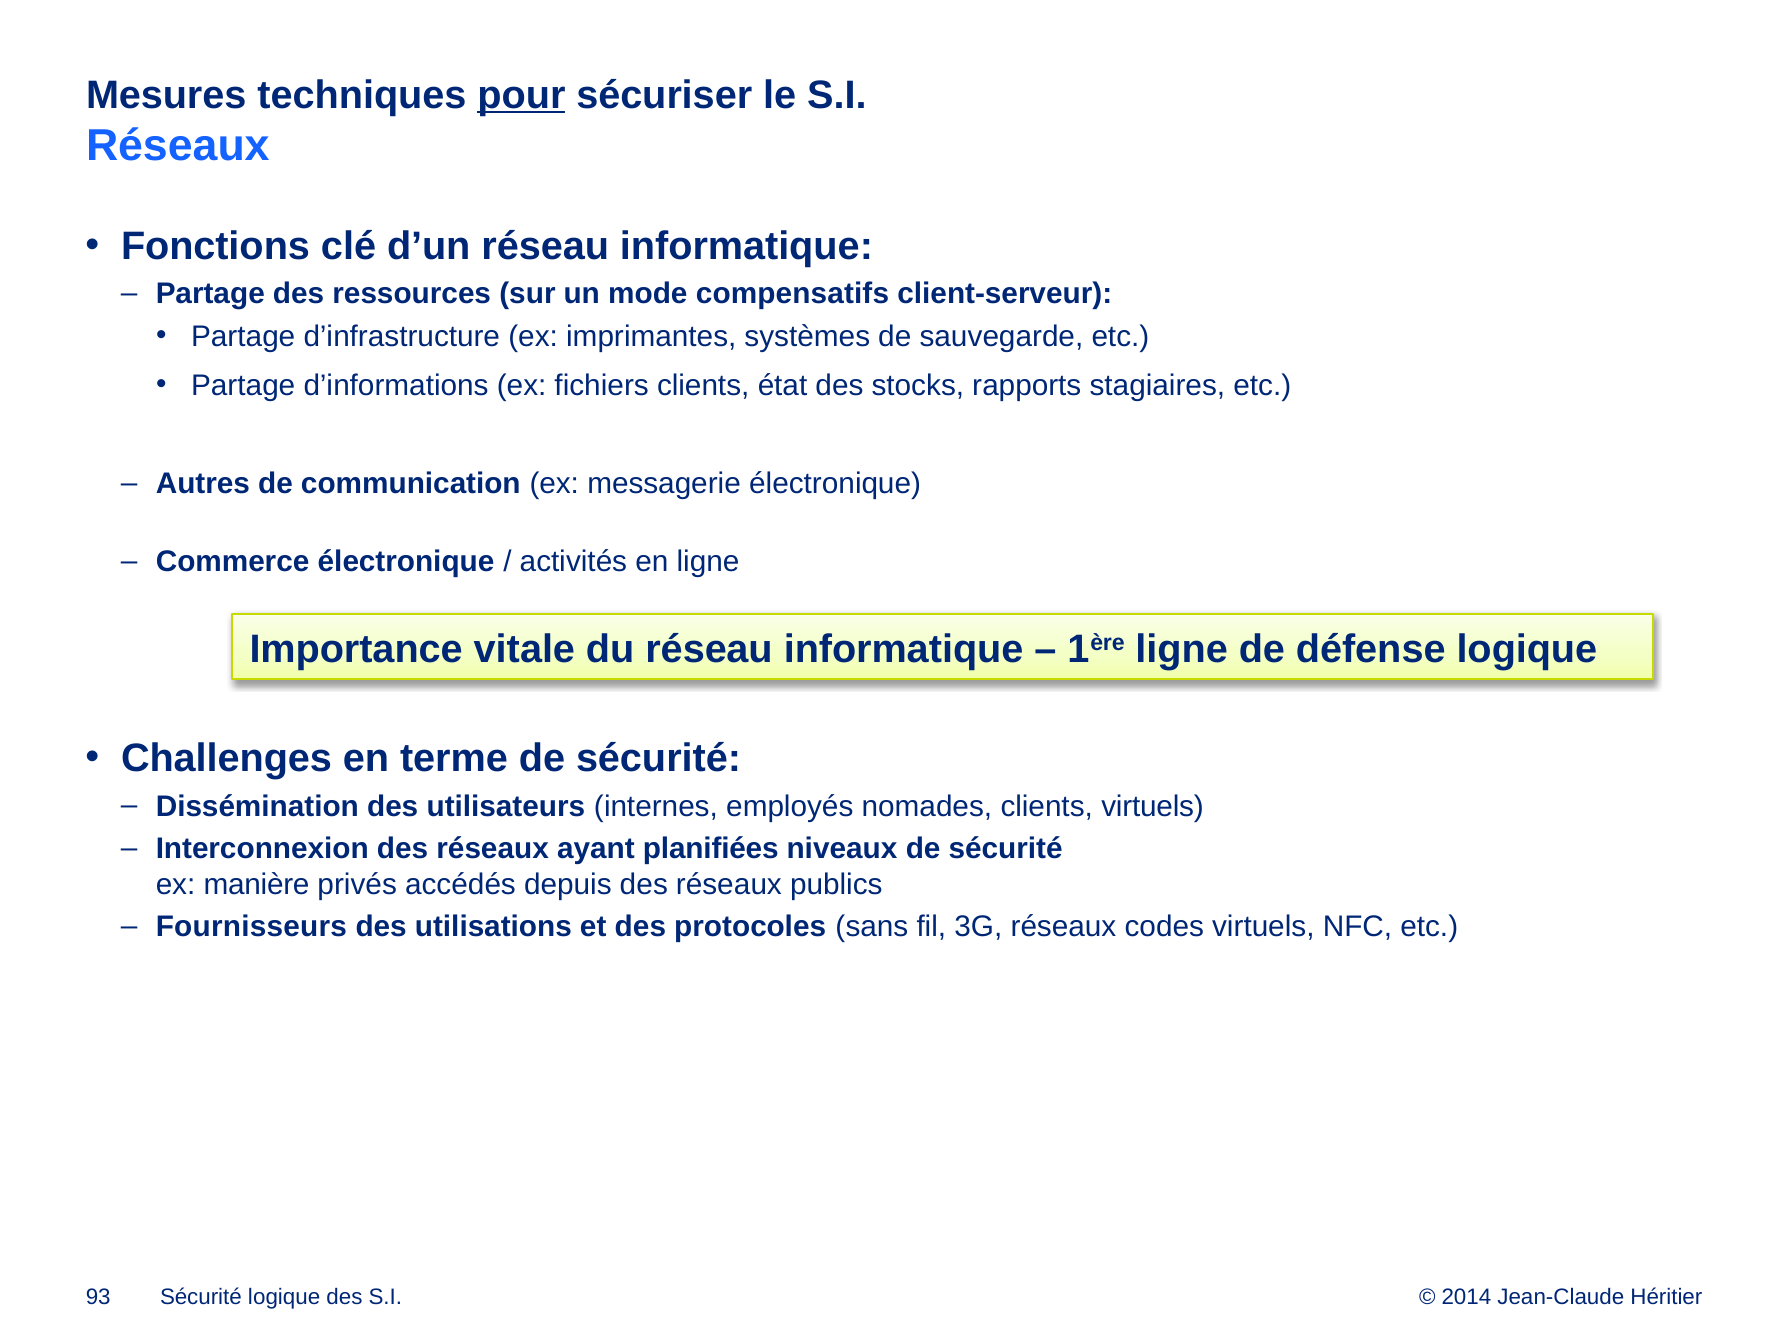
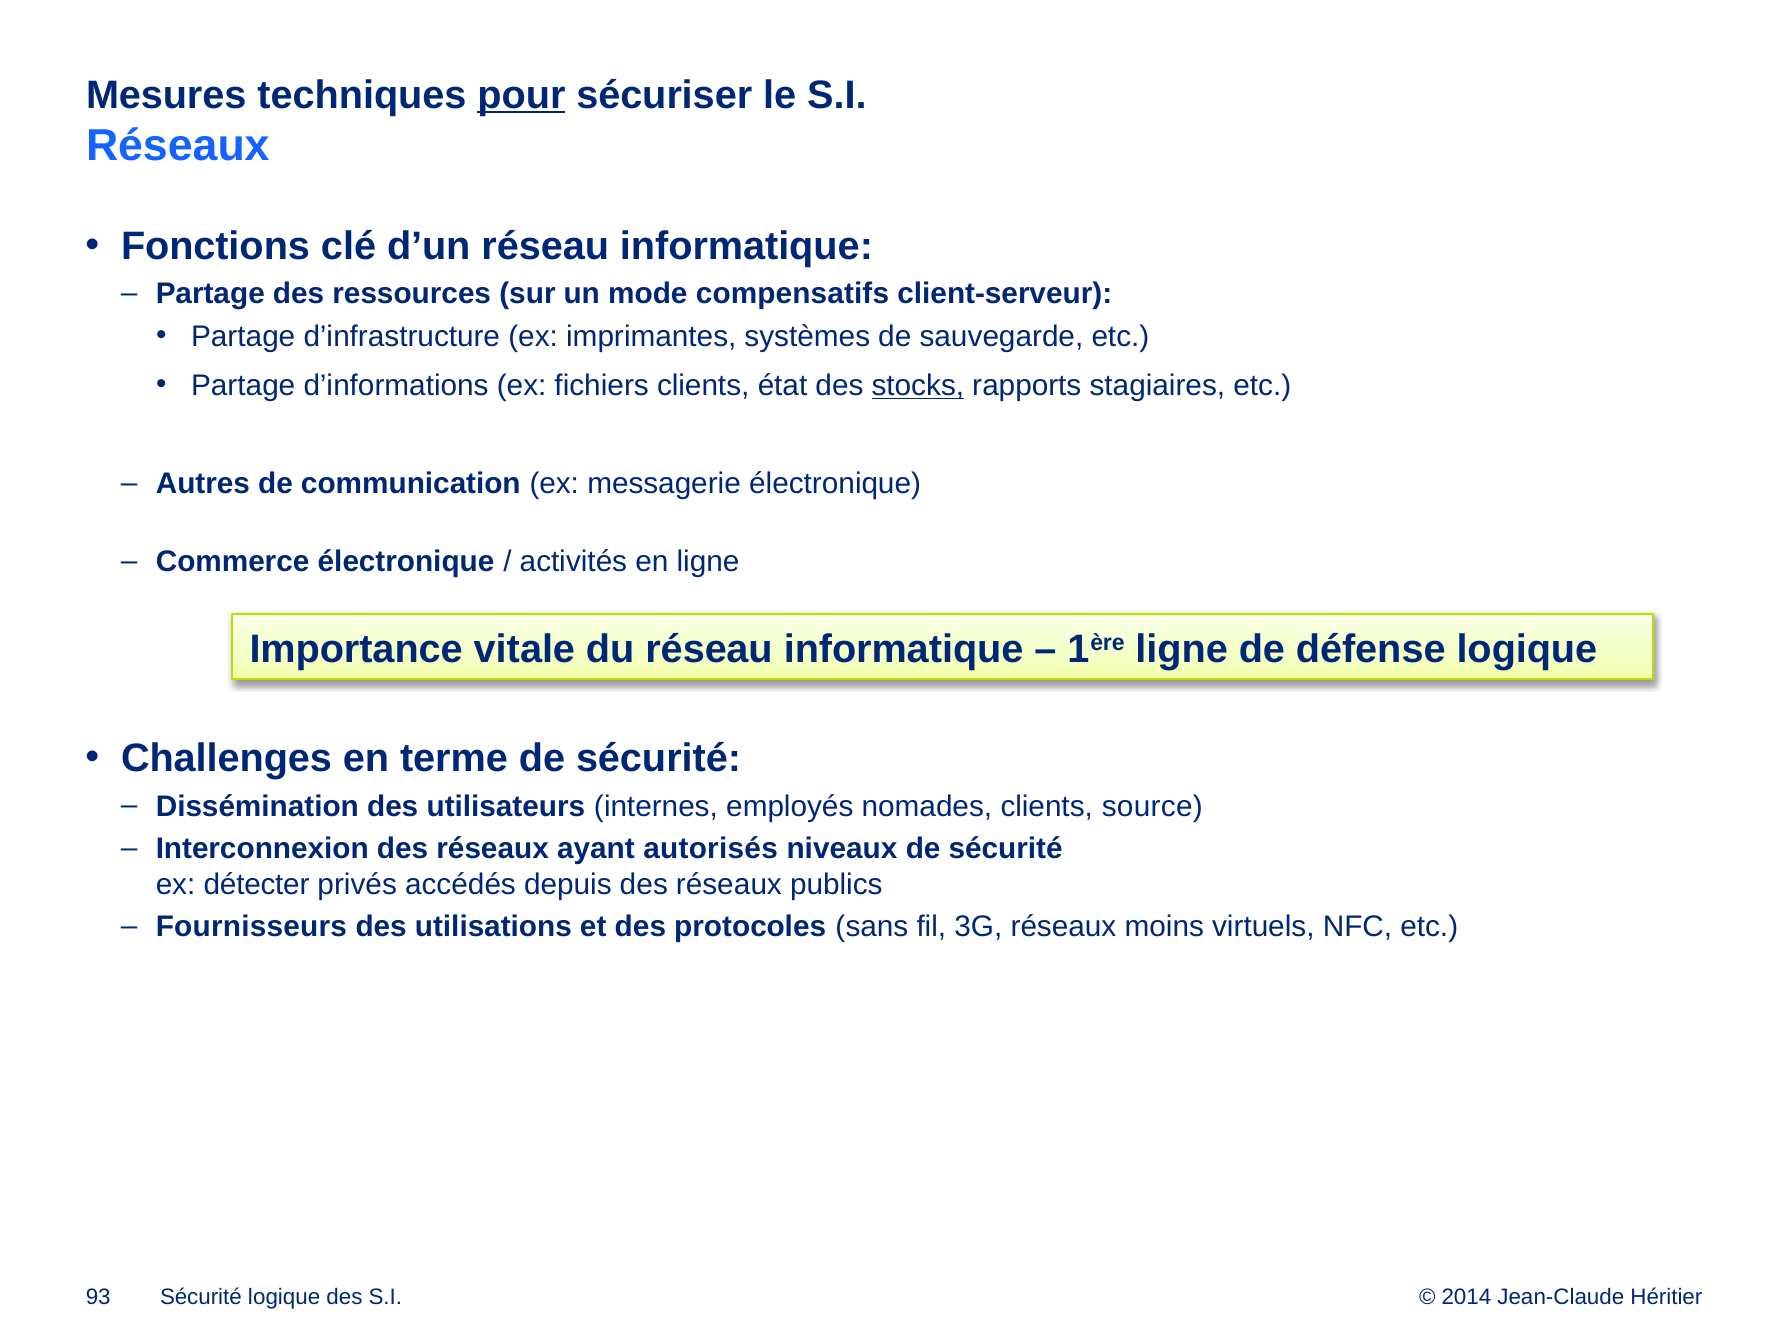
stocks underline: none -> present (918, 386)
clients virtuels: virtuels -> source (1152, 806)
planifiées: planifiées -> autorisés (711, 849)
manière: manière -> détecter (257, 885)
codes: codes -> moins (1164, 927)
